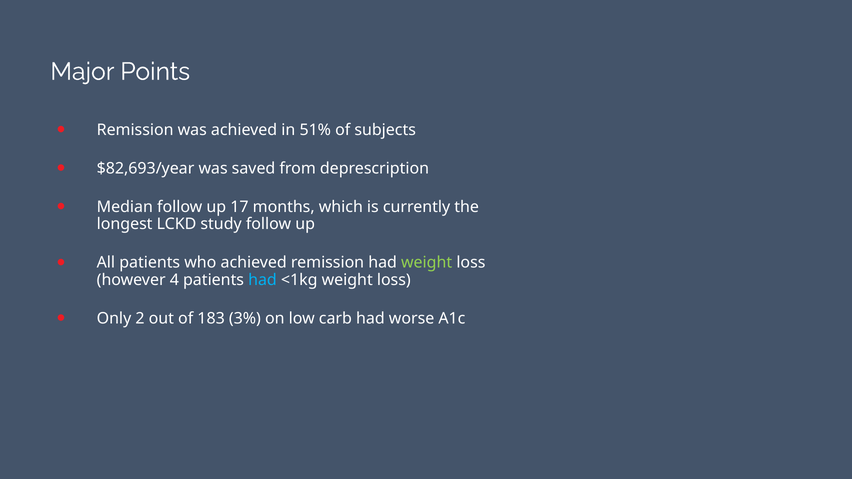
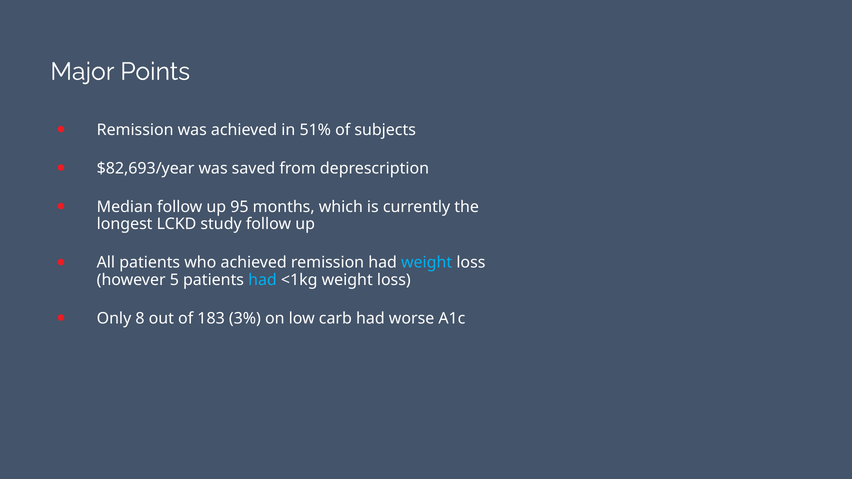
17: 17 -> 95 (239, 207)
weight colour: light green -> light blue (427, 263)
4: 4 -> 5 (174, 280)
2: 2 -> 8 (140, 319)
